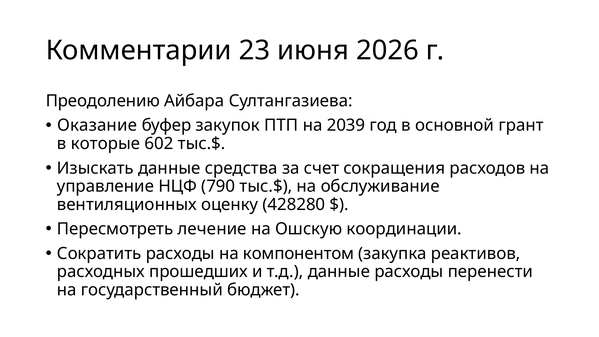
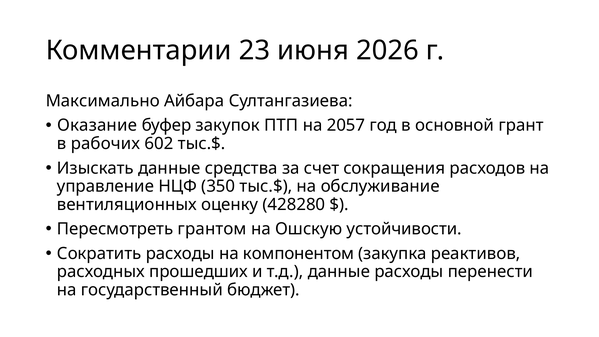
Преодолению: Преодолению -> Максимально (103, 101)
2039: 2039 -> 2057 (346, 125)
которые: которые -> рабочих (105, 144)
790: 790 -> 350 (218, 186)
лечение: лечение -> грантом (212, 229)
координации: координации -> устойчивости (404, 229)
